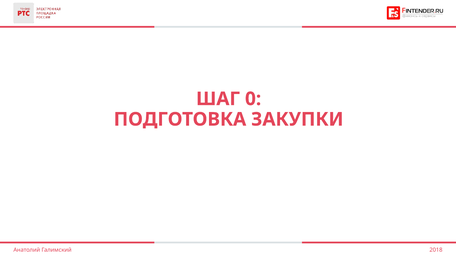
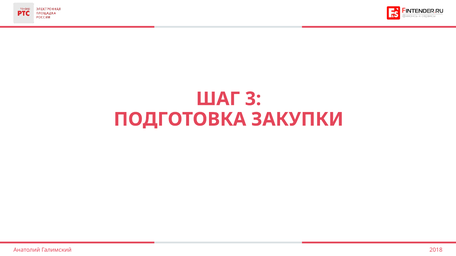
0: 0 -> 3 (253, 99)
